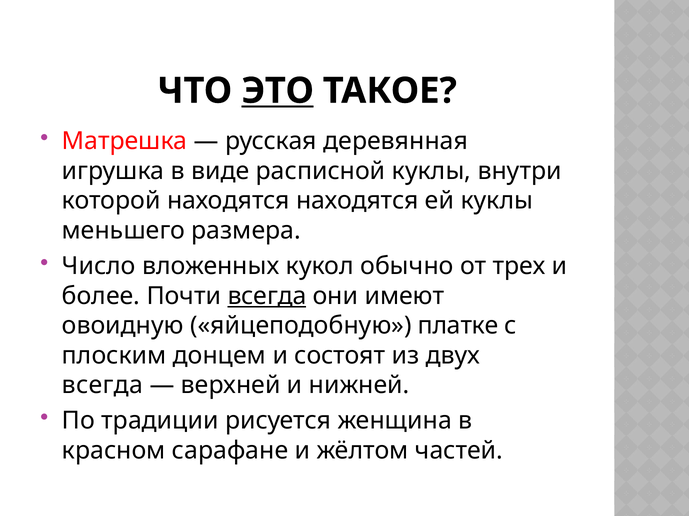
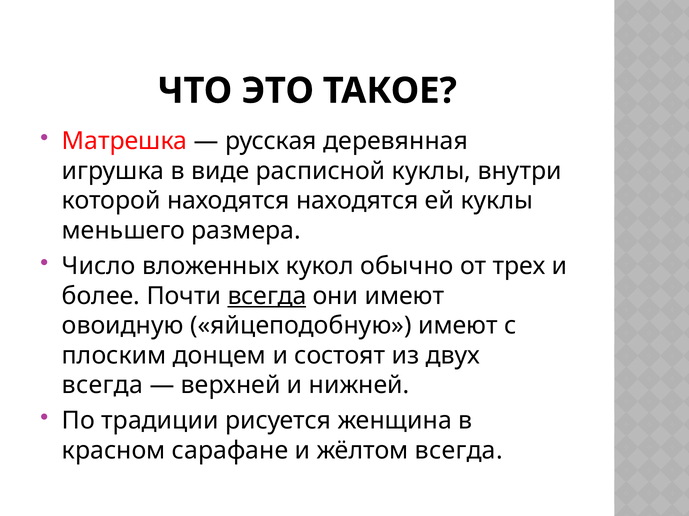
ЭТО underline: present -> none (278, 91)
яйцеподобную платке: платке -> имеют (458, 326)
жёлтом частей: частей -> всегда (459, 451)
